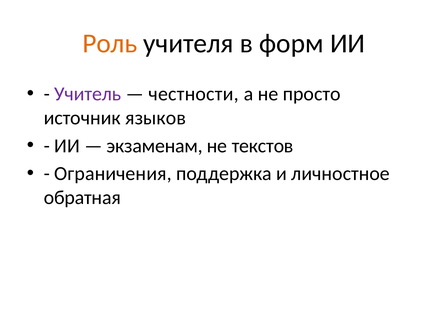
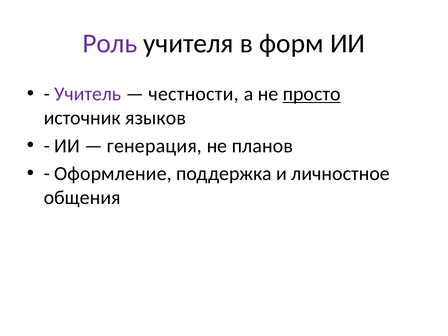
Роль colour: orange -> purple (110, 43)
просто underline: none -> present (312, 94)
экзаменам: экзаменам -> генерация (154, 146)
текстов: текстов -> планов (262, 146)
Ограничения: Ограничения -> Оформление (113, 174)
обратная: обратная -> общения (82, 198)
